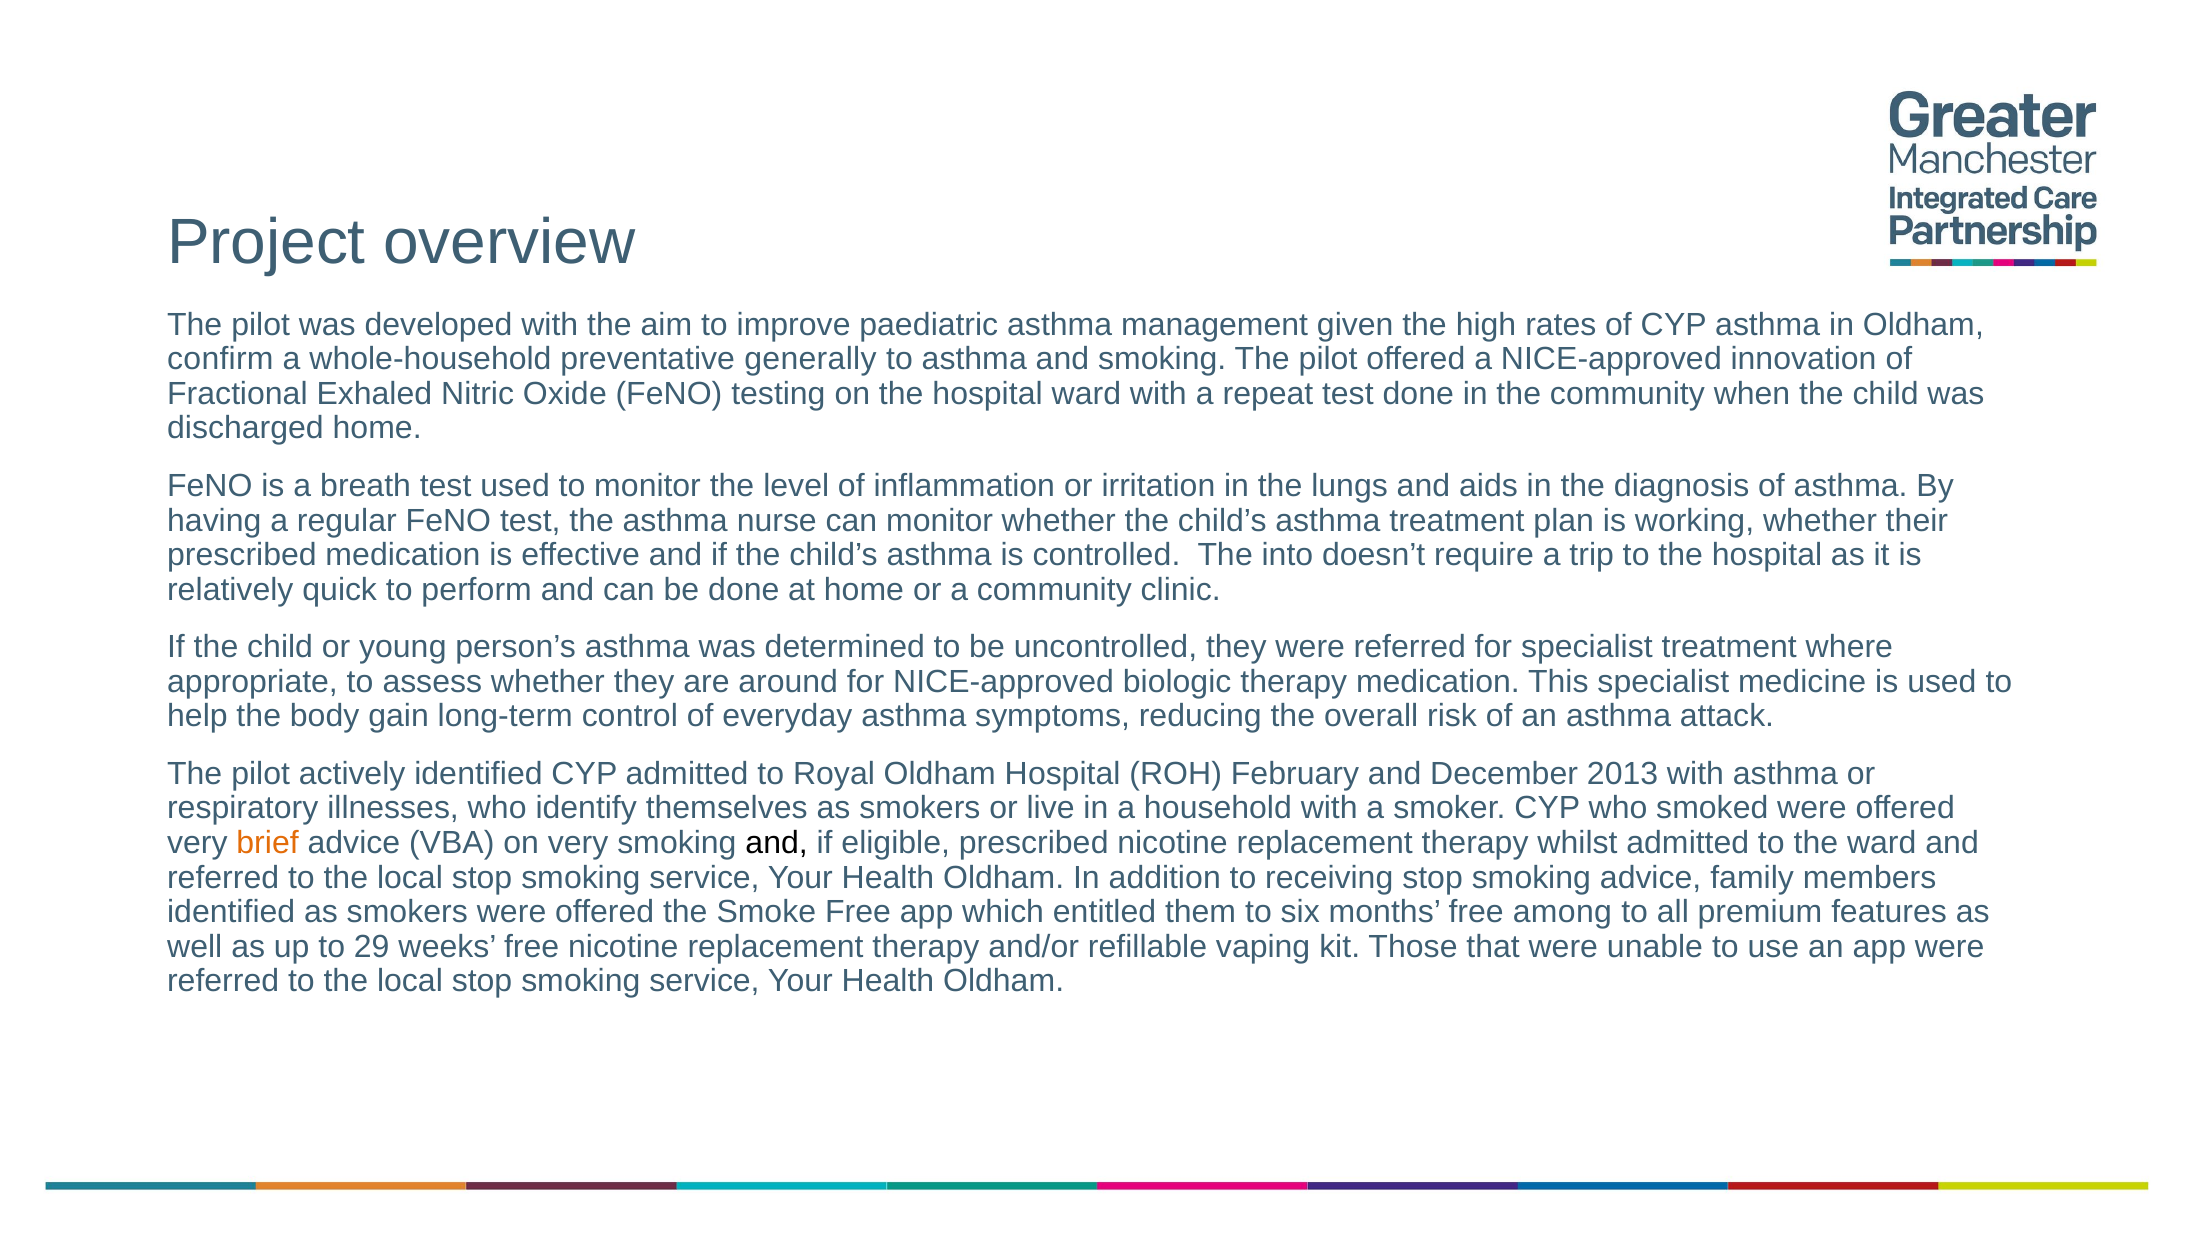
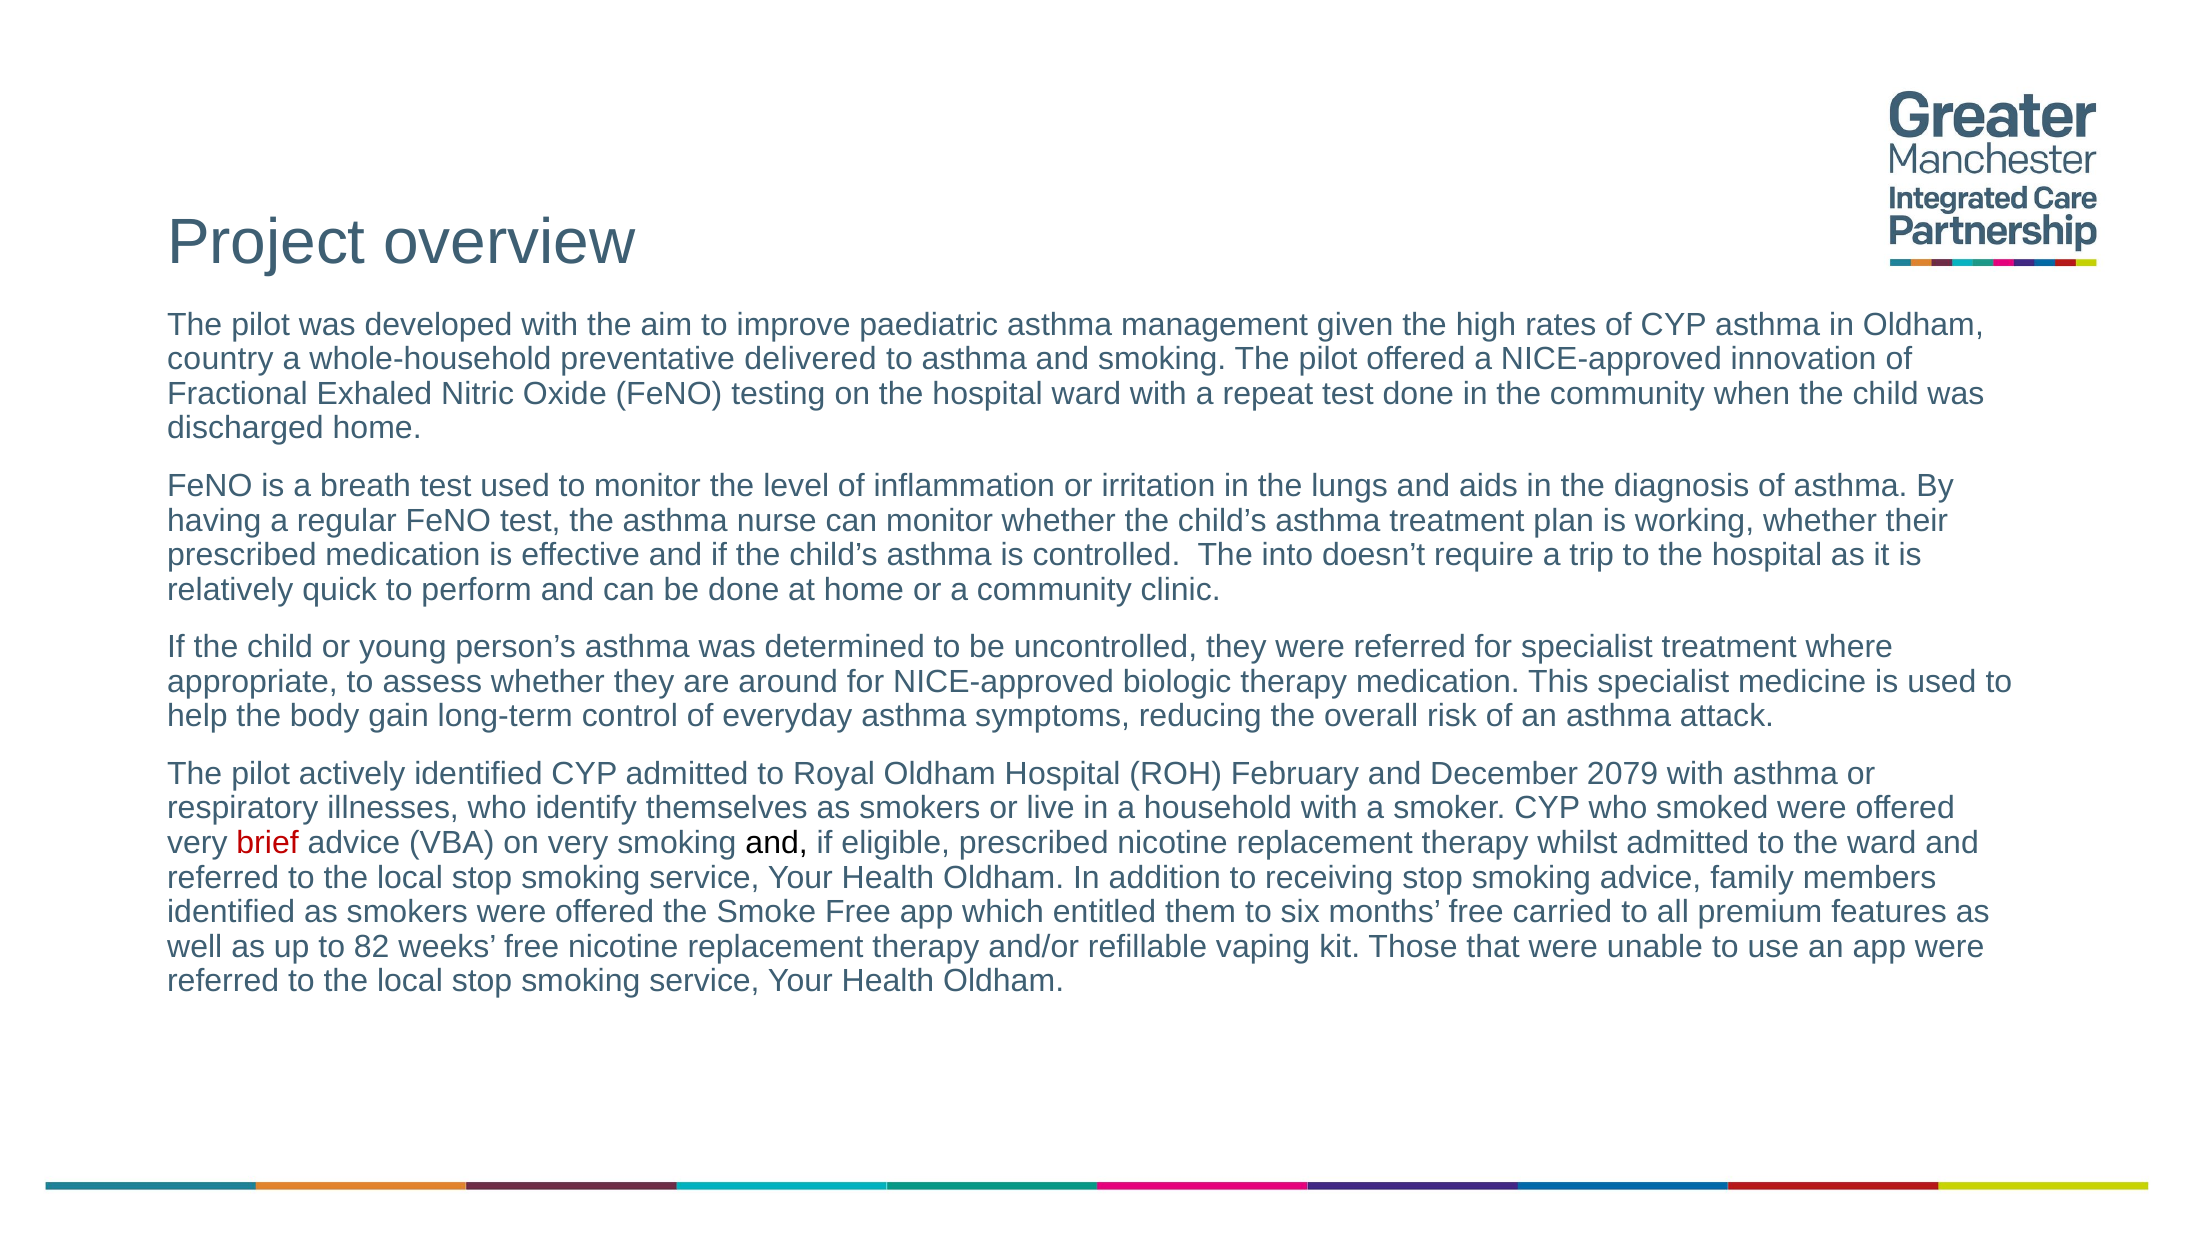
confirm: confirm -> country (220, 359)
generally: generally -> delivered (810, 359)
2013: 2013 -> 2079 (1623, 773)
brief colour: orange -> red (268, 843)
among: among -> carried (1562, 912)
29: 29 -> 82 (372, 946)
